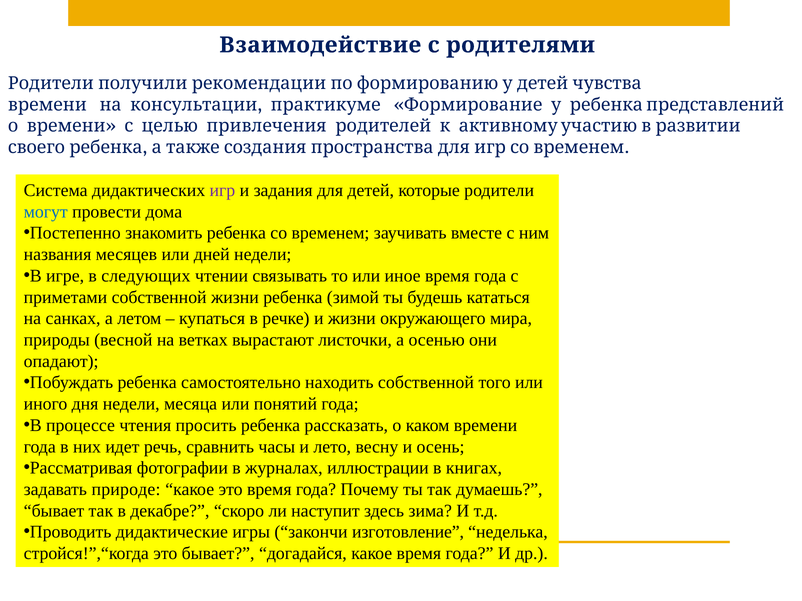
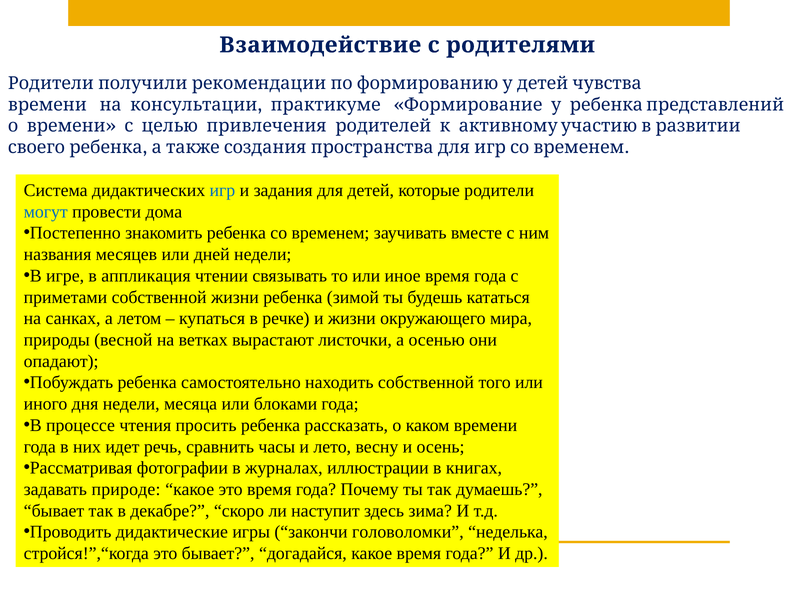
игр colour: purple -> blue (222, 191)
следующих: следующих -> аппликация (146, 276)
понятий: понятий -> блоками (286, 404)
изготовление: изготовление -> головоломки (408, 533)
